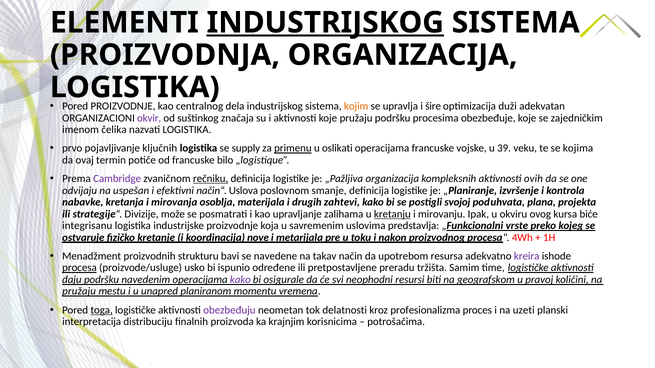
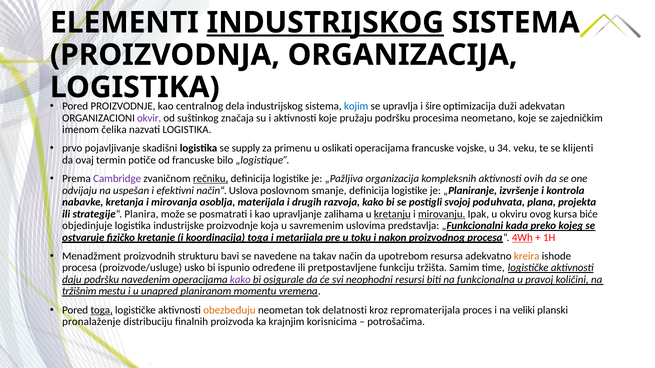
kojim colour: orange -> blue (356, 106)
obezbeđuje: obezbeđuje -> neometano (488, 118)
ključnih: ključnih -> skadišni (160, 149)
primenu underline: present -> none (293, 149)
39: 39 -> 34 (504, 149)
kojima: kojima -> klijenti (578, 149)
zahtevi: zahtevi -> razvoja (342, 202)
Divizije: Divizije -> Planira (141, 214)
mirovanju underline: none -> present (442, 214)
integrisanu: integrisanu -> objedinjuje (87, 226)
vrste: vrste -> kada (517, 226)
koordinacija nove: nove -> toga (258, 238)
4Wh underline: none -> present (522, 238)
kreira colour: purple -> orange (527, 256)
procesa underline: present -> none (79, 268)
preradu: preradu -> funkciju (397, 268)
geografskom: geografskom -> funkcionalna (486, 280)
pružaju: pružaju -> tržišnim (79, 292)
obezbeđuju colour: purple -> orange (229, 310)
profesionalizma: profesionalizma -> repromaterijala (425, 310)
uzeti: uzeti -> veliki (524, 310)
interpretacija: interpretacija -> pronalaženje (92, 322)
